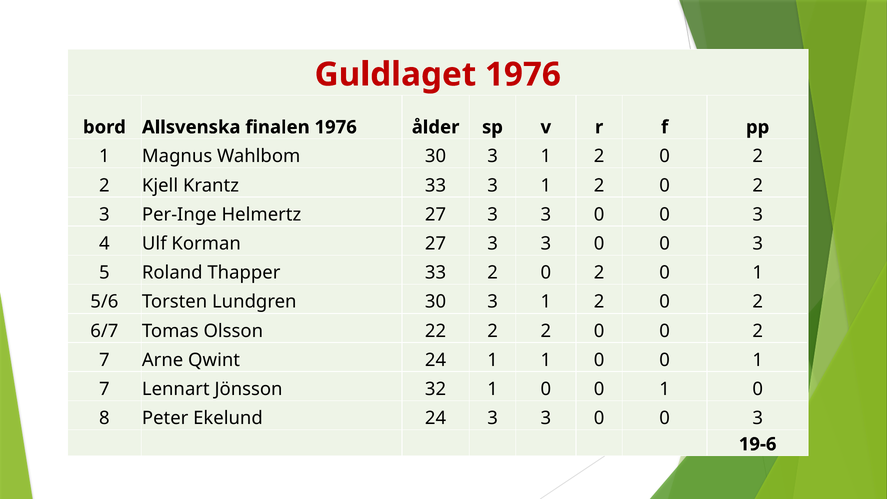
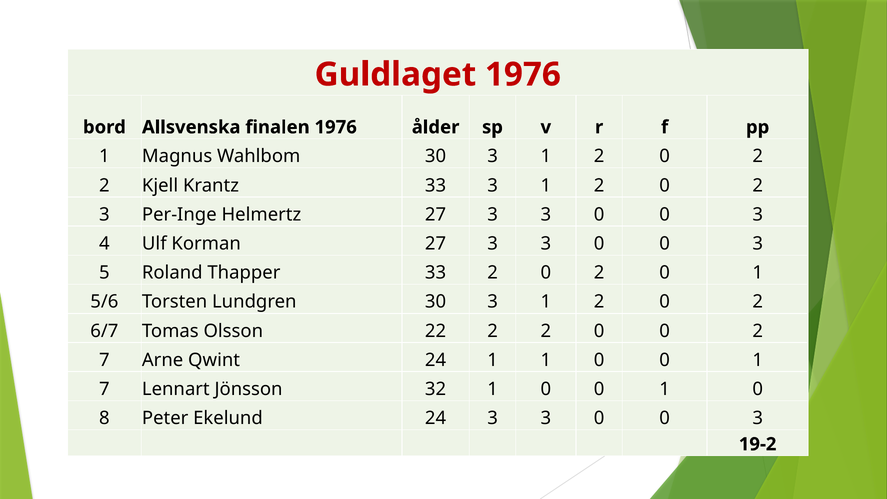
19-6: 19-6 -> 19-2 (758, 444)
